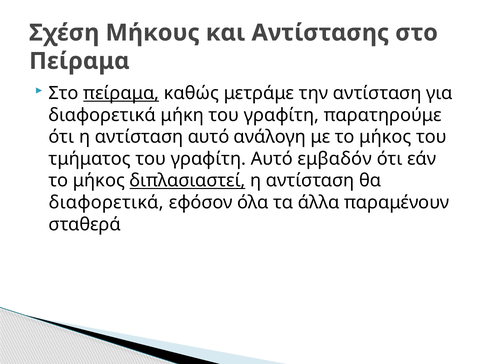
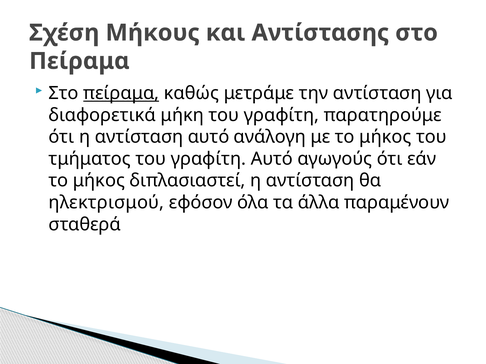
εμβαδόν: εμβαδόν -> αγωγούς (335, 159)
διπλασιαστεί underline: present -> none (188, 181)
διαφορετικά: διαφορετικά -> ηλεκτρισμού (106, 203)
